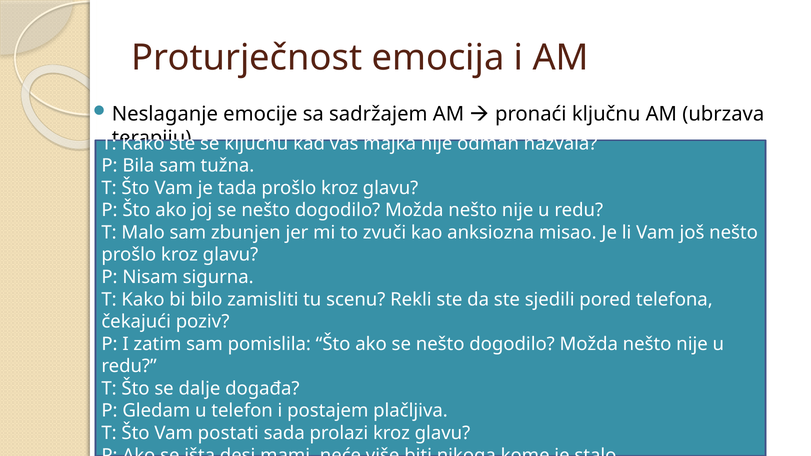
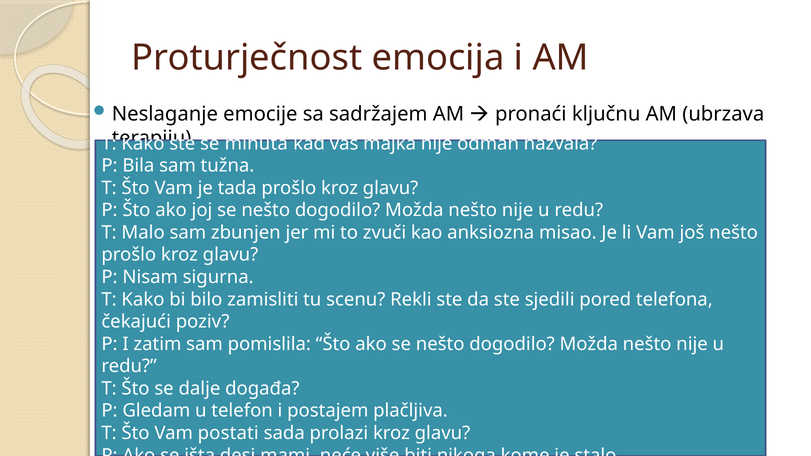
se ključnu: ključnu -> minuta (256, 143)
